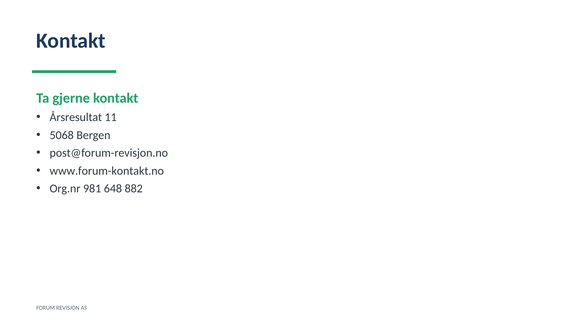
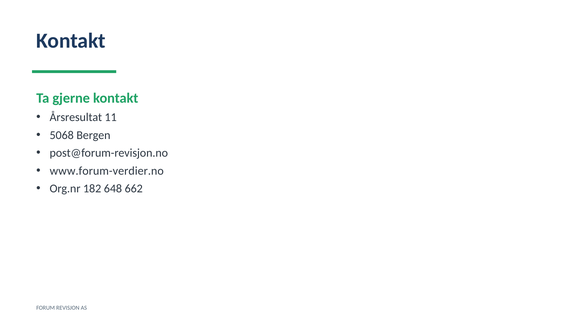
www.forum-kontakt.no: www.forum-kontakt.no -> www.forum-verdier.no (107, 171)
981: 981 -> 182 (92, 189)
882: 882 -> 662 (134, 189)
